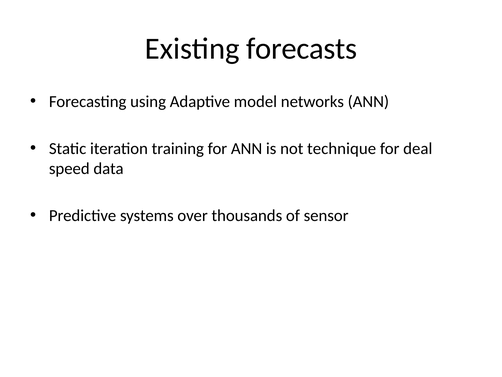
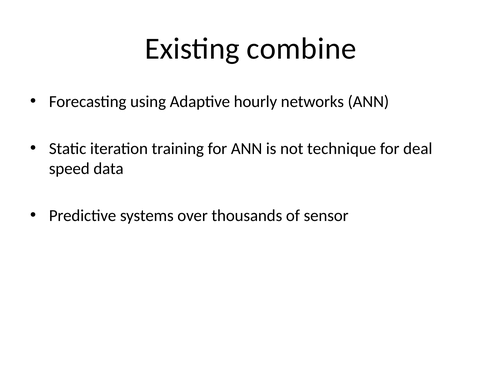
forecasts: forecasts -> combine (301, 49)
model: model -> hourly (255, 102)
